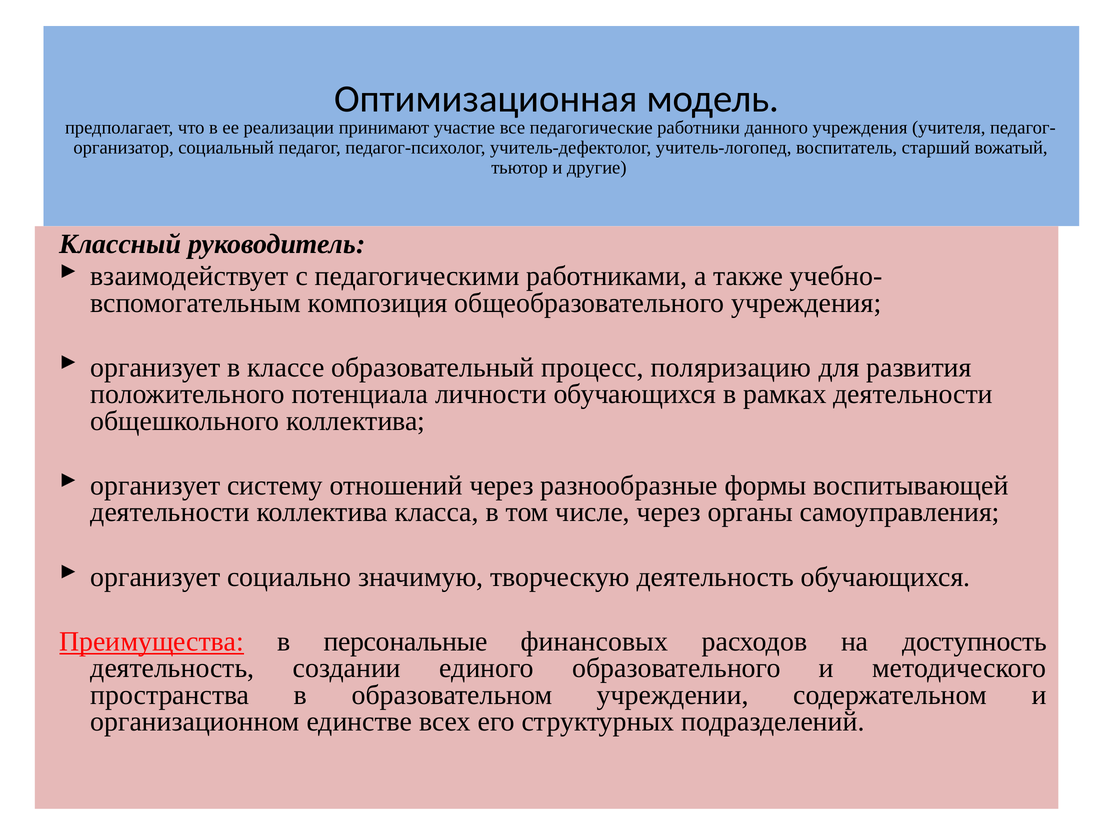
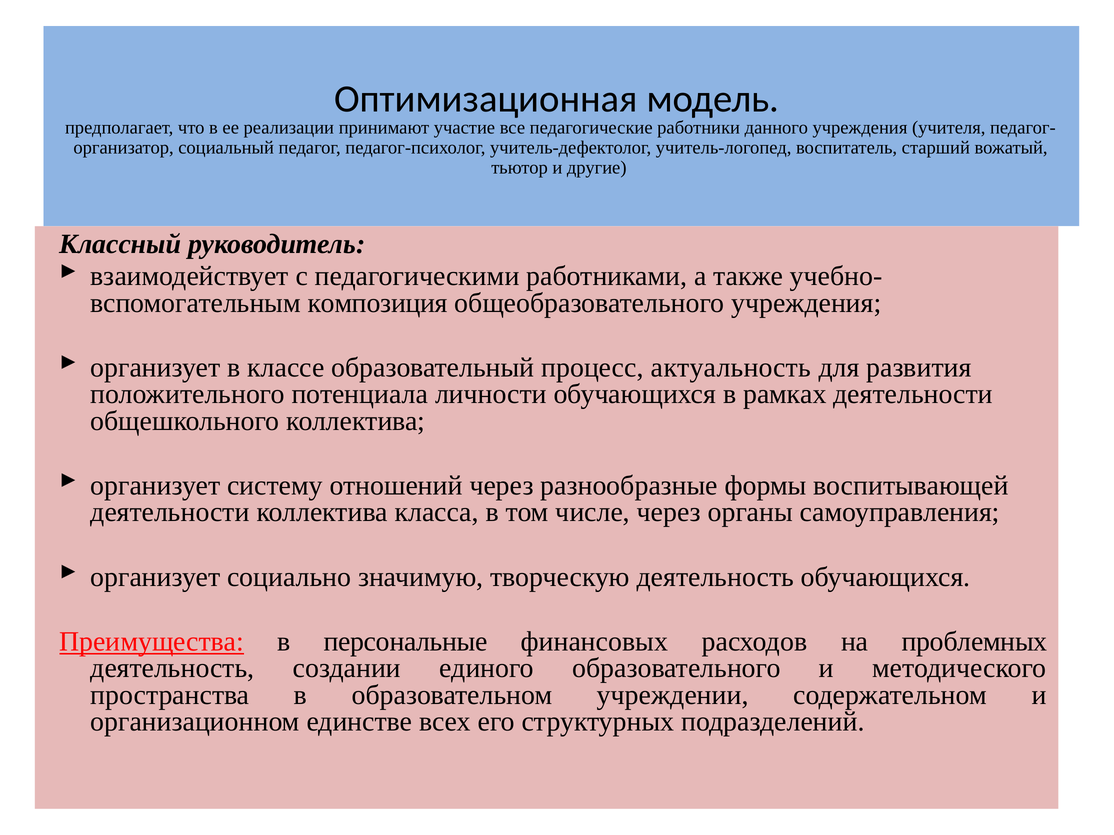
поляризацию: поляризацию -> актуальность (731, 368)
доступность: доступность -> проблемных (974, 642)
